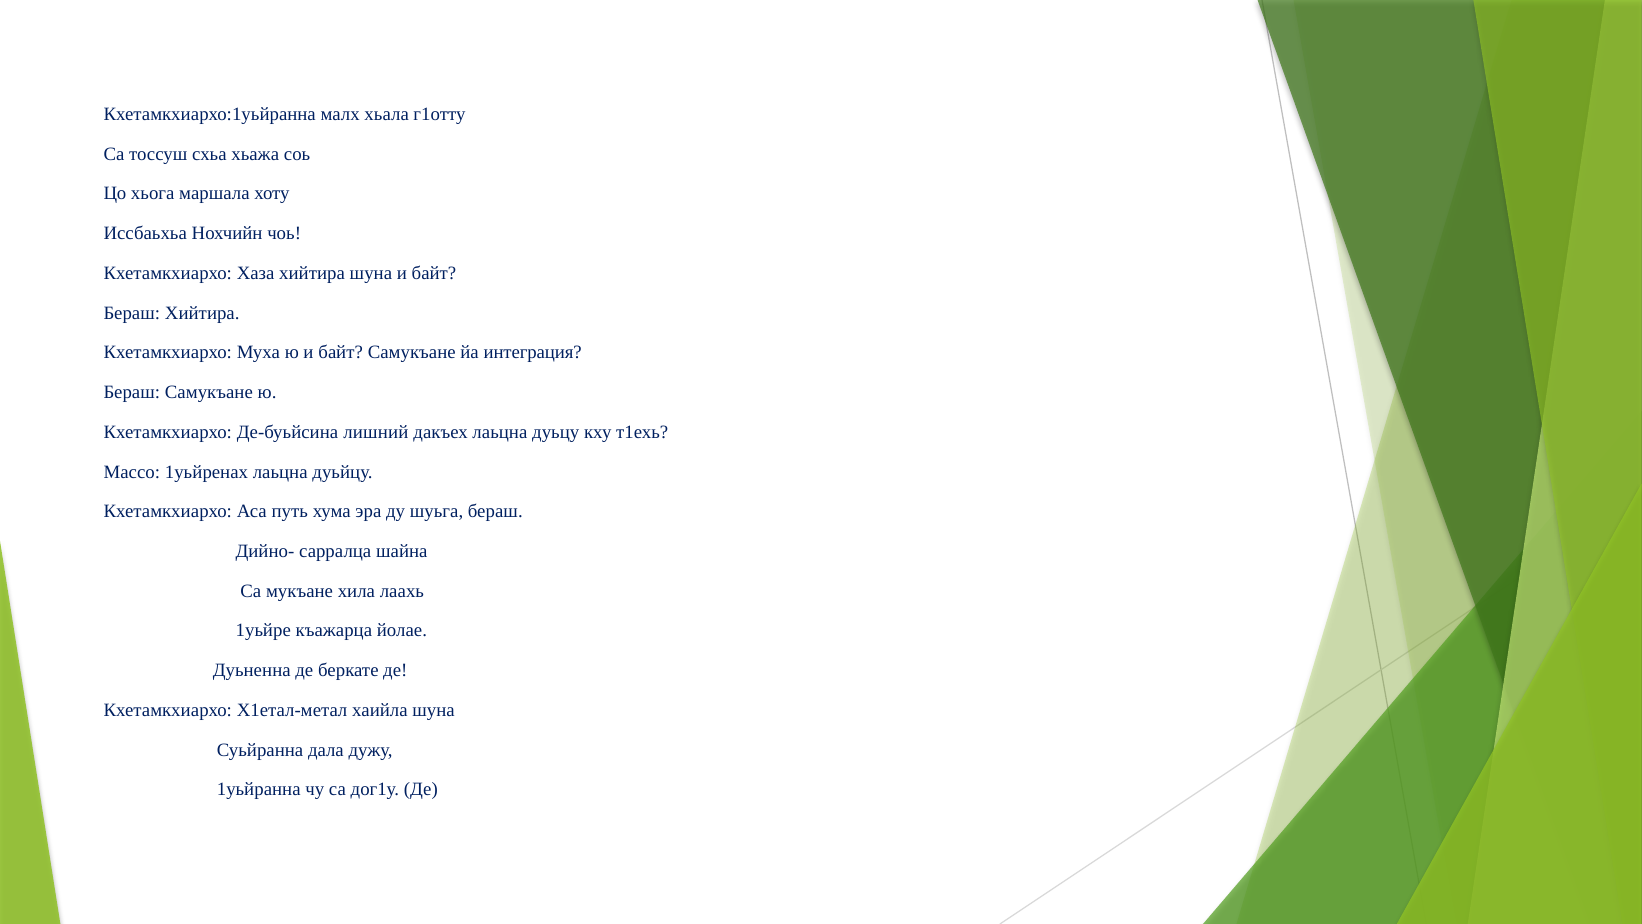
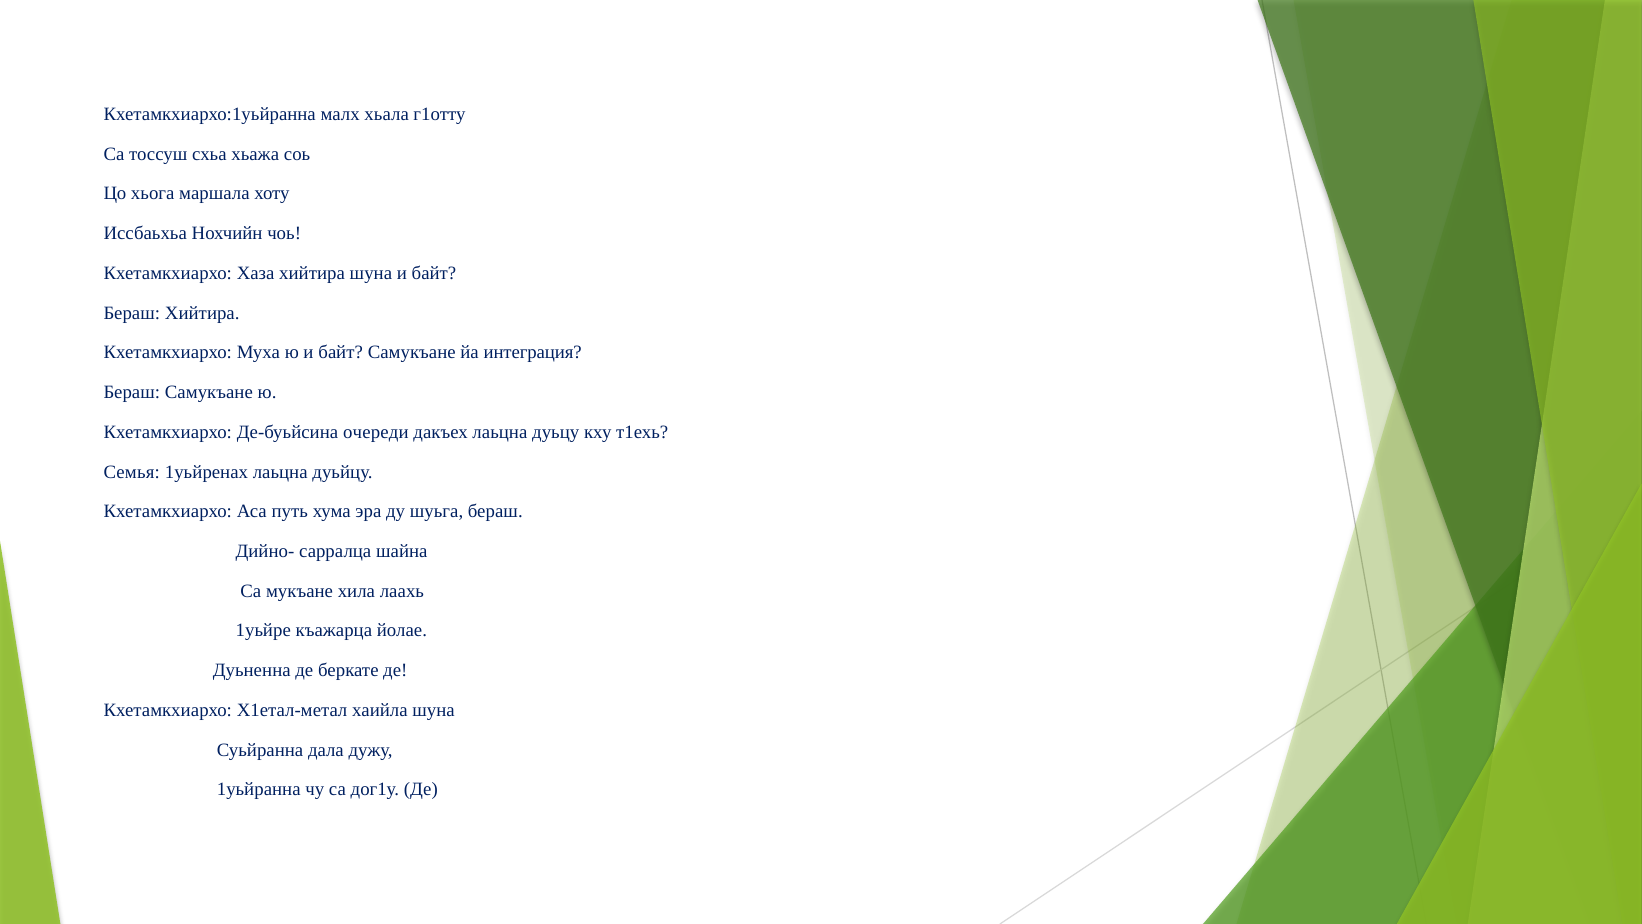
лишний: лишний -> очереди (376, 432)
Массо: Массо -> Семья (132, 472)
